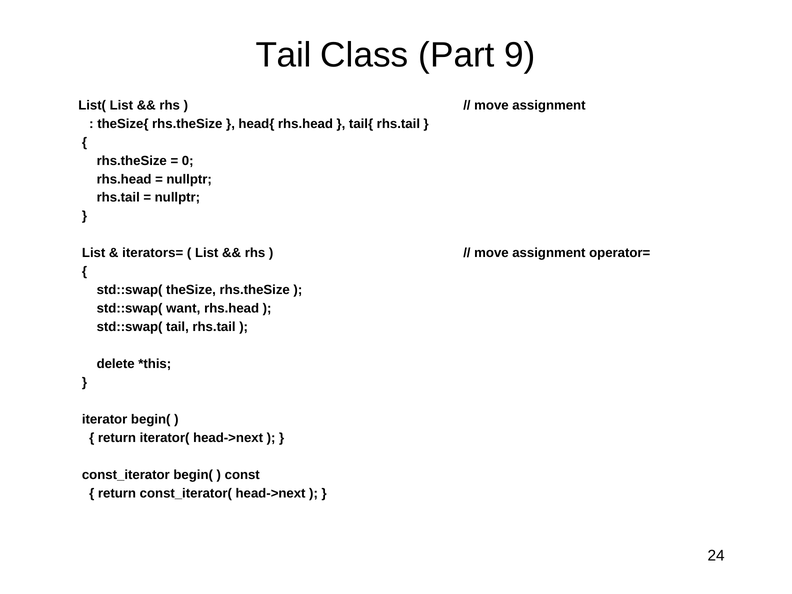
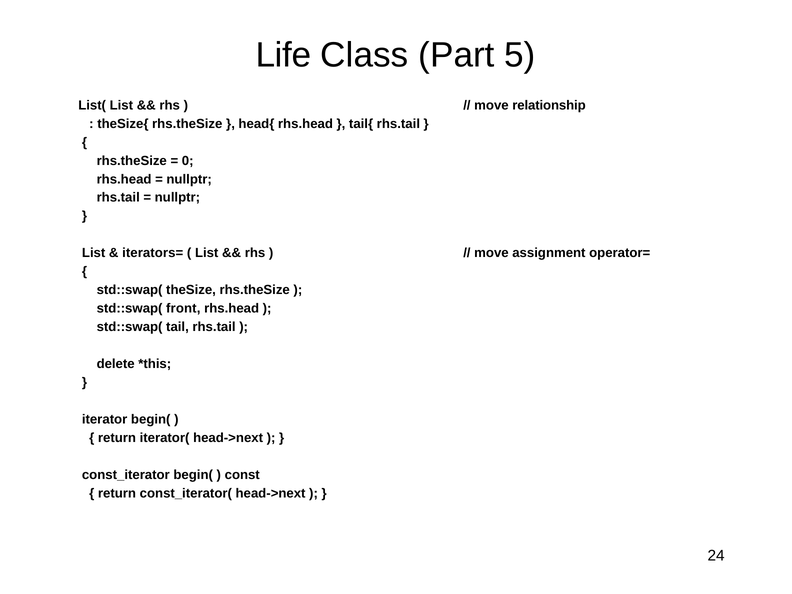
Tail: Tail -> Life (284, 55)
9: 9 -> 5 (520, 55)
assignment: assignment -> relationship (549, 105)
want: want -> front (183, 309)
